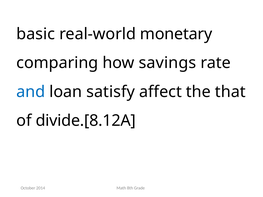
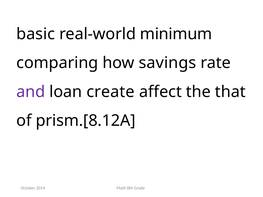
monetary: monetary -> minimum (176, 34)
and colour: blue -> purple (31, 92)
satisfy: satisfy -> create (111, 92)
divide.[8.12A: divide.[8.12A -> prism.[8.12A (86, 121)
